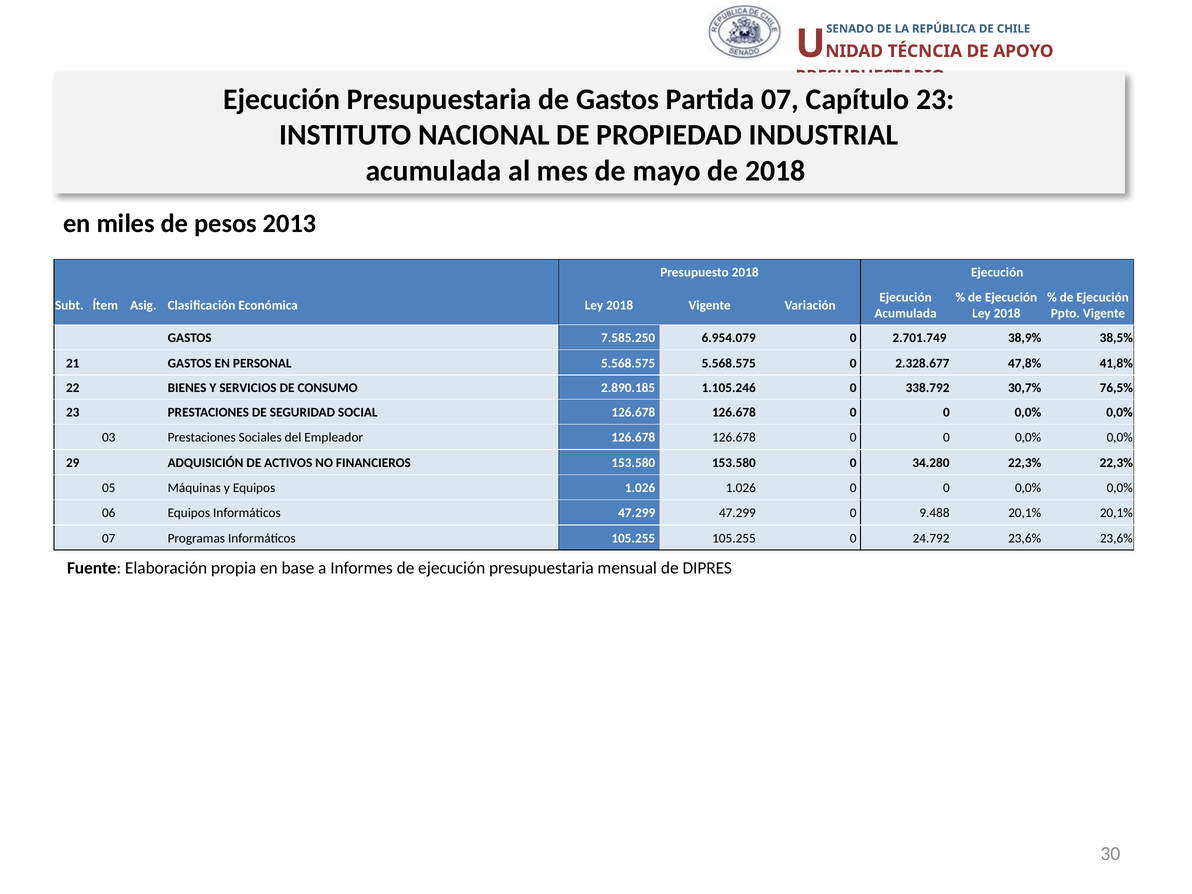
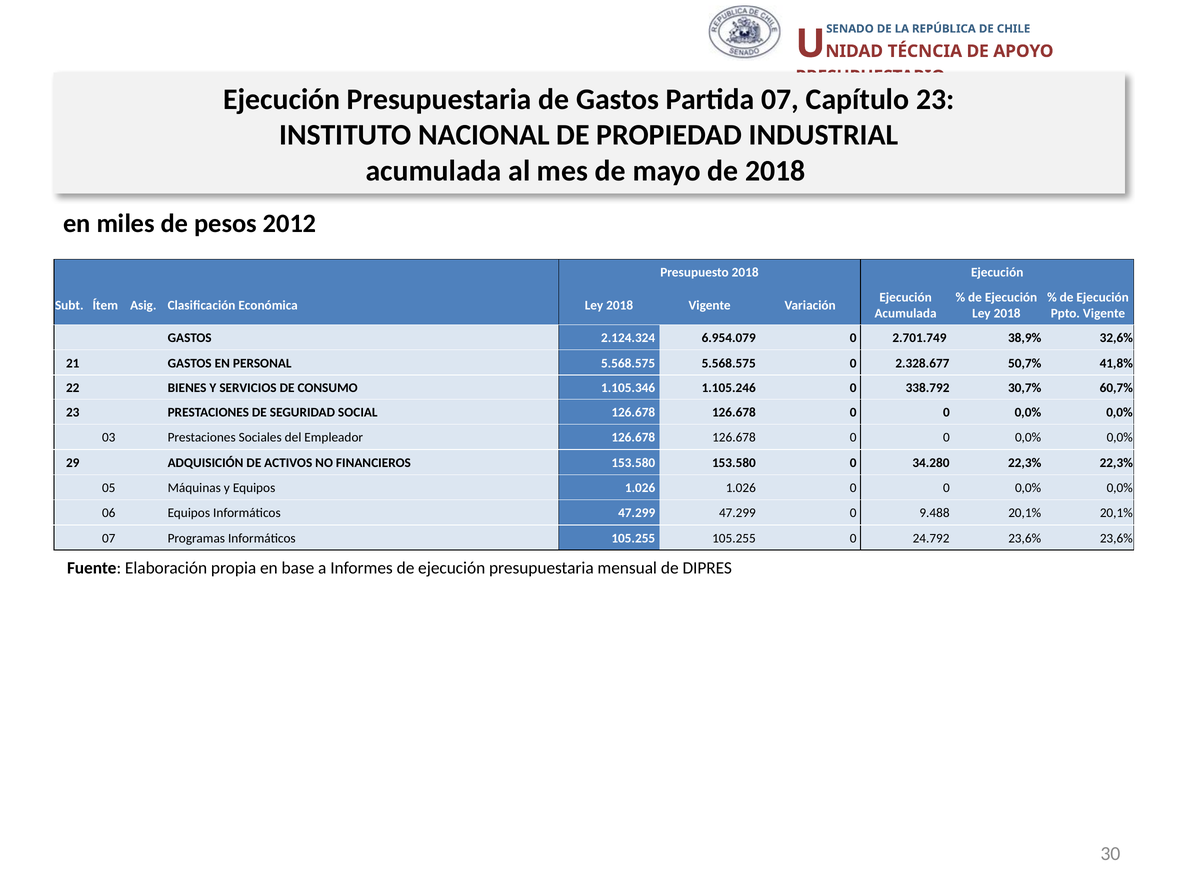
2013: 2013 -> 2012 (290, 224)
7.585.250: 7.585.250 -> 2.124.324 (628, 338)
38,5%: 38,5% -> 32,6% (1116, 338)
47,8%: 47,8% -> 50,7% (1025, 363)
2.890.185: 2.890.185 -> 1.105.346 (628, 388)
76,5%: 76,5% -> 60,7% (1116, 388)
